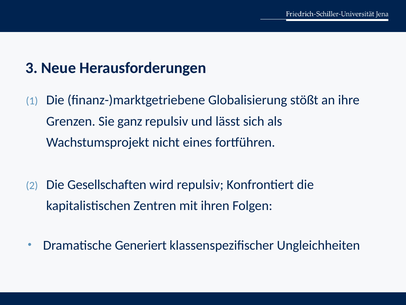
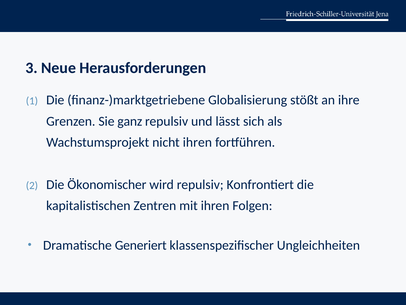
nicht eines: eines -> ihren (197, 142)
Gesellschaften: Gesellschaften -> Ökonomischer (107, 184)
